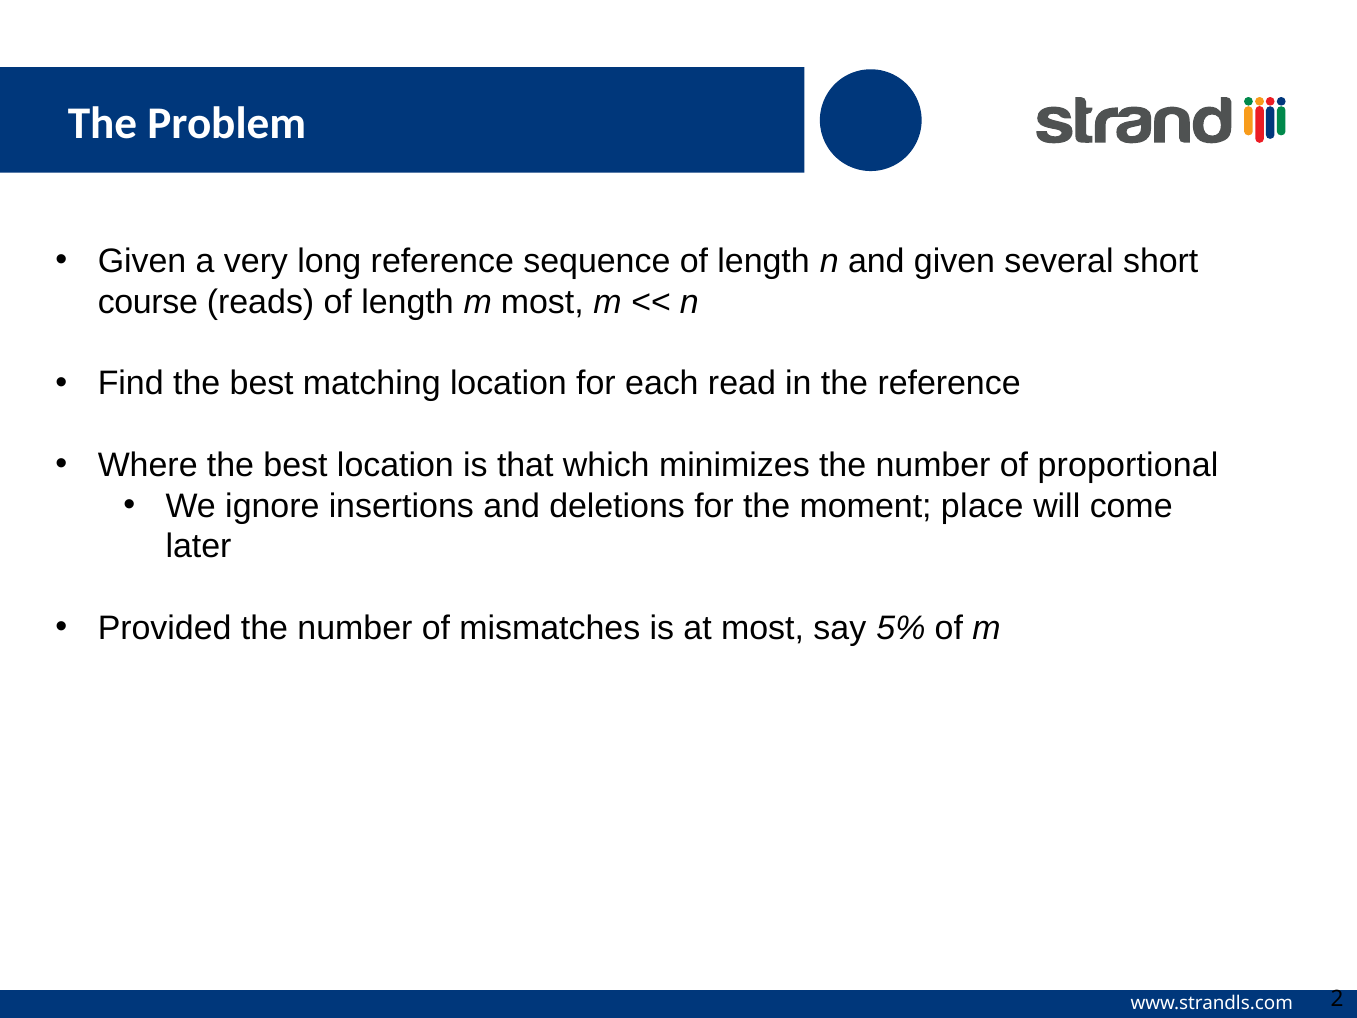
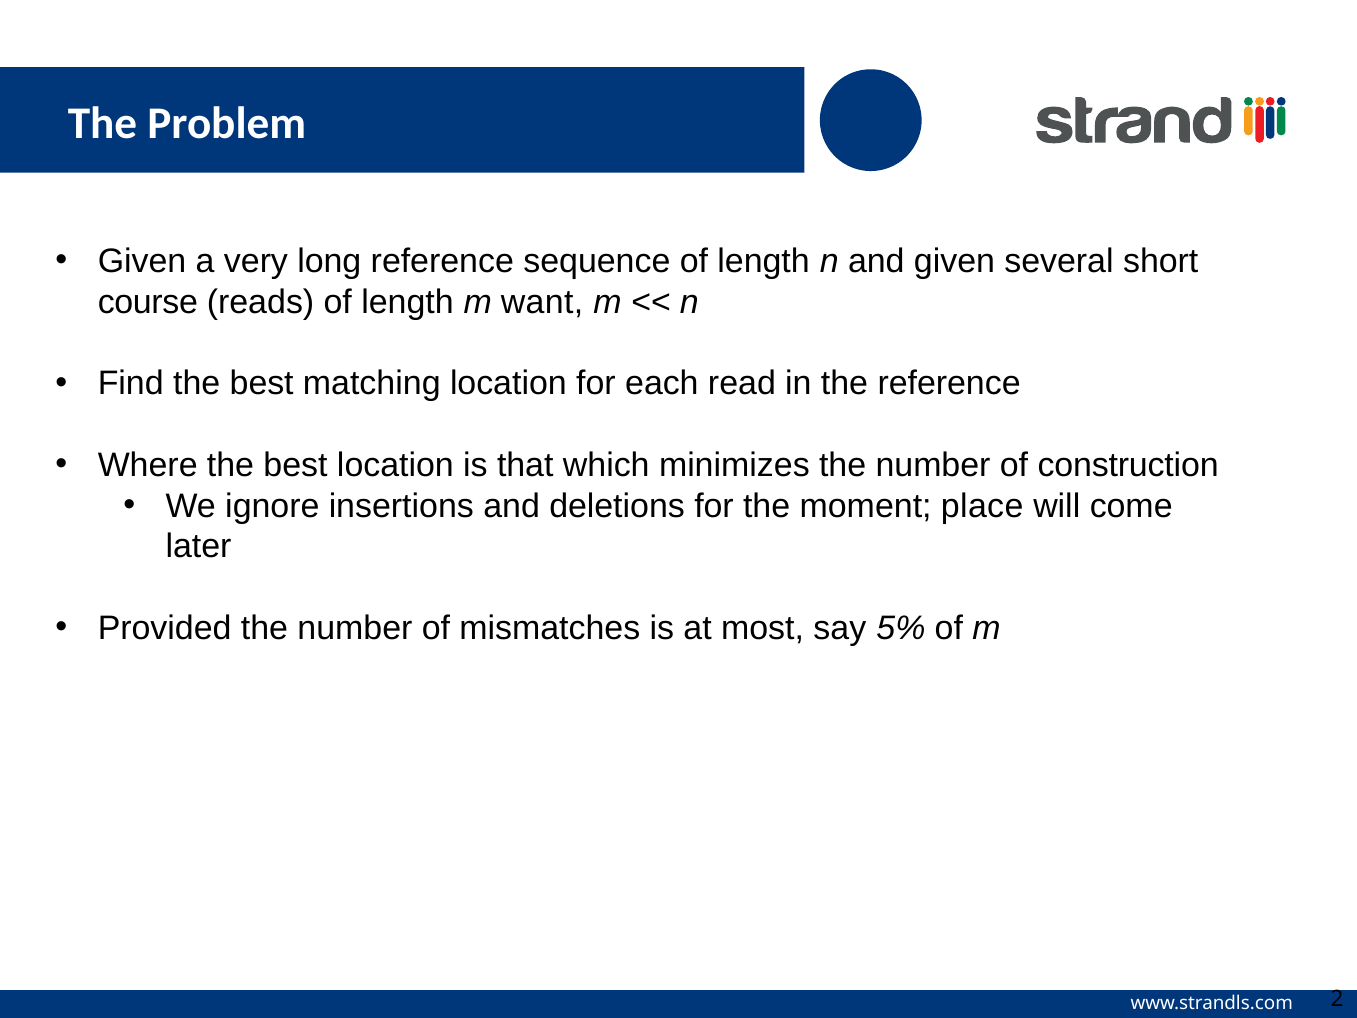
m most: most -> want (542, 302)
proportional: proportional -> construction (1128, 465)
